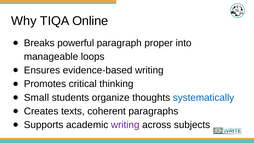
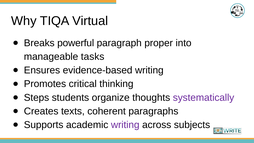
Online: Online -> Virtual (90, 21)
loops: loops -> tasks (93, 57)
Small: Small -> Steps (37, 97)
systematically colour: blue -> purple (204, 97)
